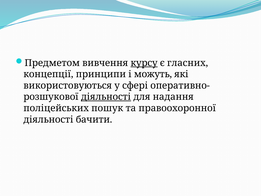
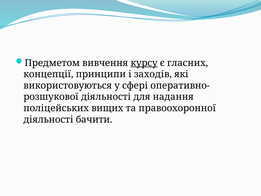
можуть: можуть -> заходів (153, 74)
діяльності underline: present -> none (106, 97)
пошук: пошук -> вищих (107, 108)
